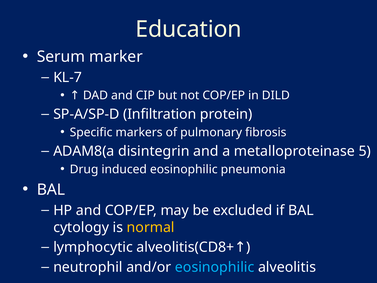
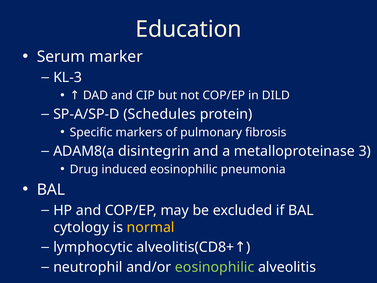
KL-7: KL-7 -> KL-3 (68, 77)
Infiltration: Infiltration -> Schedules (160, 114)
5: 5 -> 3 (365, 151)
eosinophilic colour: light blue -> light green (215, 267)
